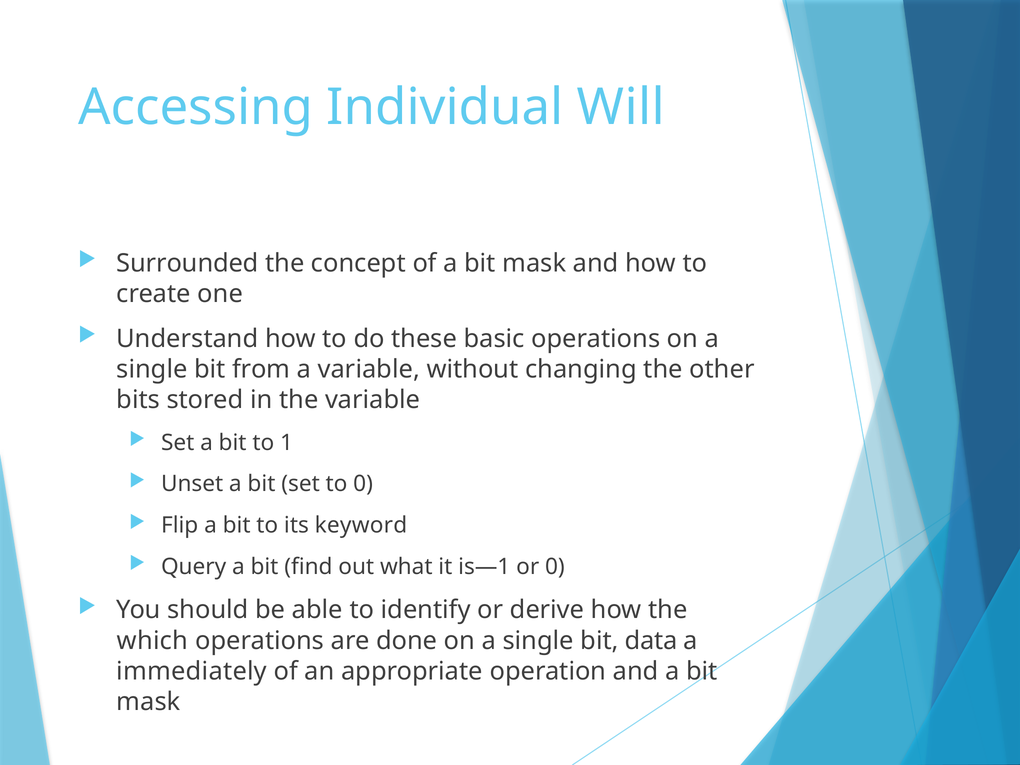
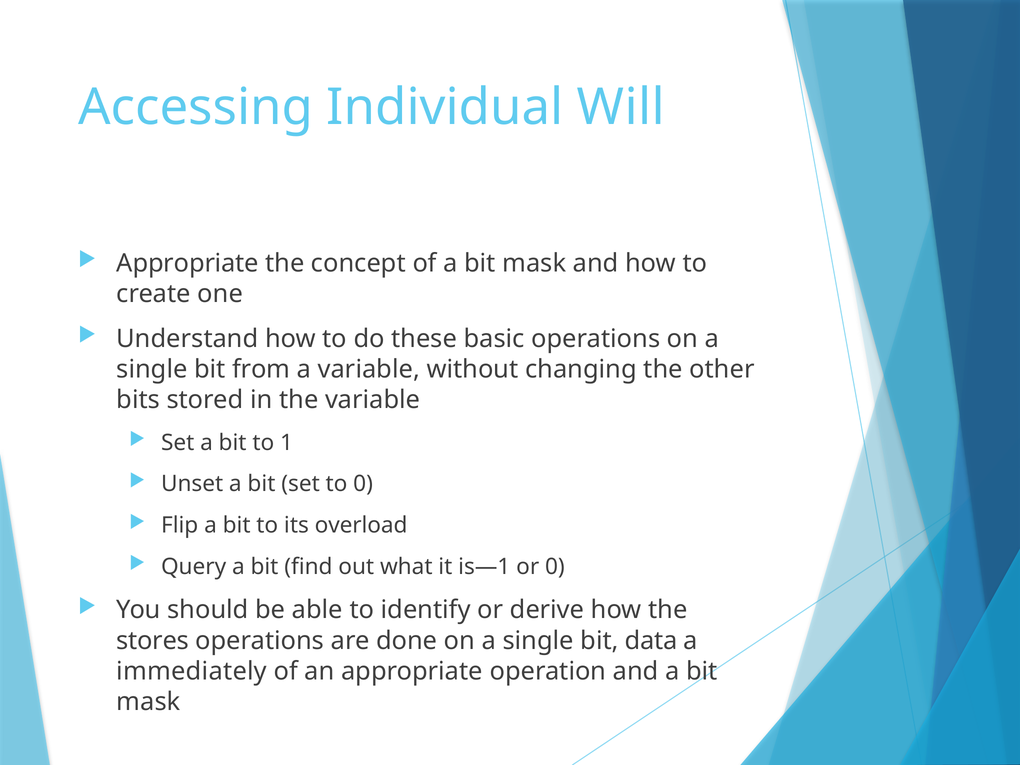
Surrounded: Surrounded -> Appropriate (188, 263)
keyword: keyword -> overload (361, 525)
which: which -> stores (153, 641)
